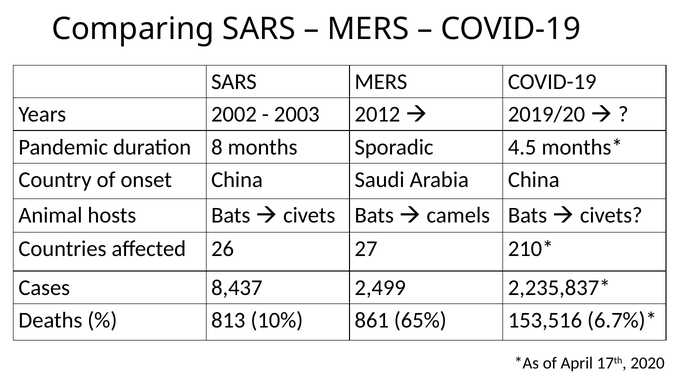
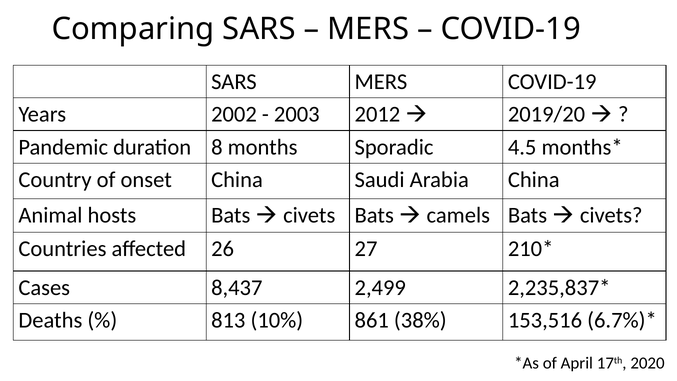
65%: 65% -> 38% (420, 320)
